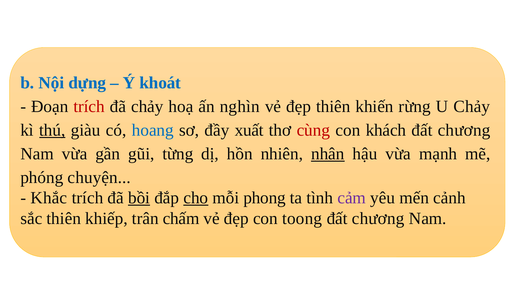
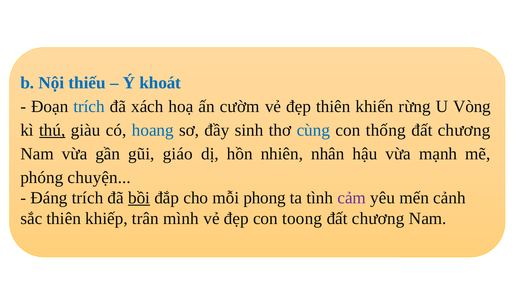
dựng: dựng -> thiếu (87, 83)
trích colour: red -> blue (89, 107)
đã chảy: chảy -> xách (147, 107)
nghìn: nghìn -> cườm (240, 107)
U Chảy: Chảy -> Vòng (472, 107)
xuất: xuất -> sinh (249, 130)
cùng colour: red -> blue (313, 130)
khách: khách -> thống (386, 130)
từng: từng -> giáo (178, 154)
nhân underline: present -> none (328, 154)
Khắc: Khắc -> Đáng (49, 198)
cho underline: present -> none (196, 198)
chấm: chấm -> mình (181, 219)
